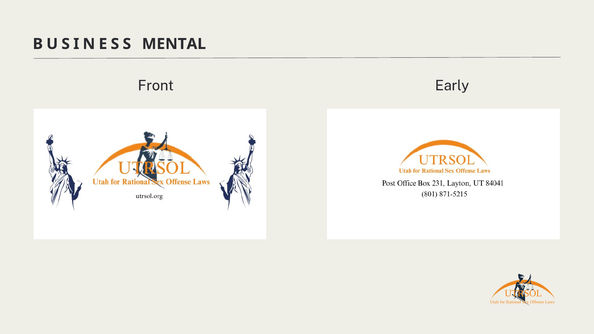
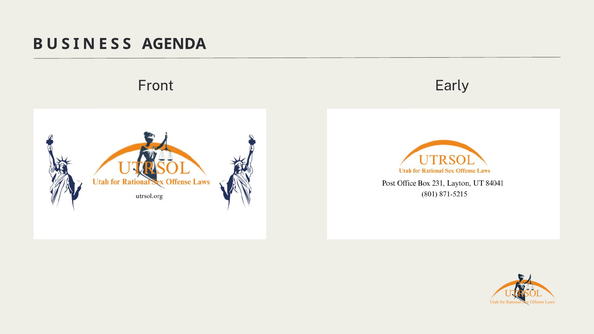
MENTAL: MENTAL -> AGENDA (174, 44)
